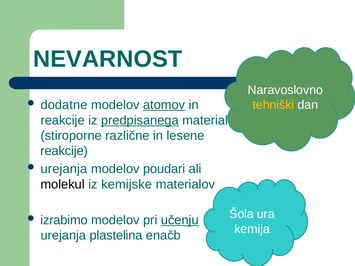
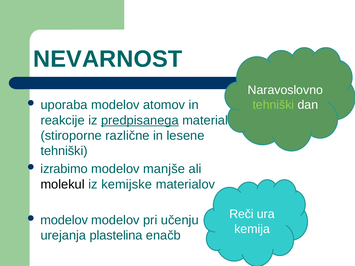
tehniški colour: yellow -> light green (273, 105)
dodatne: dodatne -> uporaba (64, 105)
atomov underline: present -> none (164, 105)
reakcije: reakcije -> tehniški (64, 151)
urejanja: urejanja -> izrabimo (64, 169)
poudari: poudari -> manjše (164, 169)
Šola: Šola -> Reči (242, 214)
izrabimo: izrabimo -> modelov (64, 220)
učenju underline: present -> none (180, 220)
